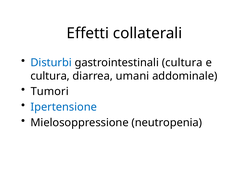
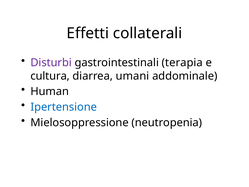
Disturbi colour: blue -> purple (51, 63)
gastrointestinali cultura: cultura -> terapia (182, 63)
Tumori: Tumori -> Human (50, 91)
